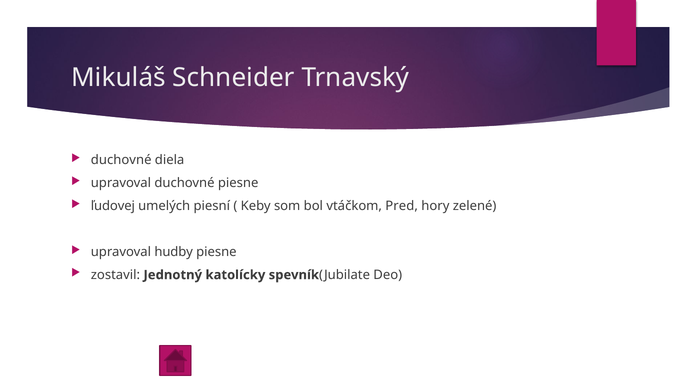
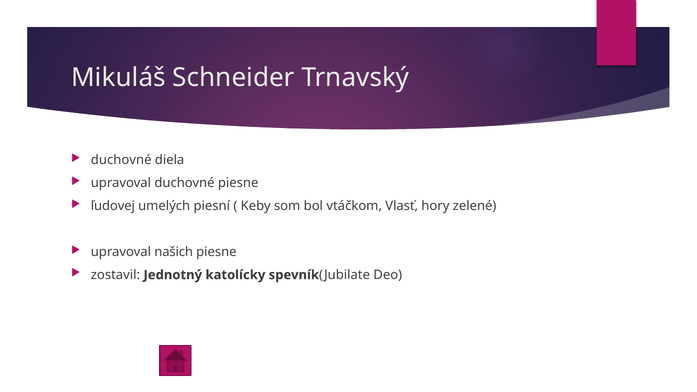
Pred: Pred -> Vlasť (402, 206)
hudby: hudby -> našich (174, 252)
